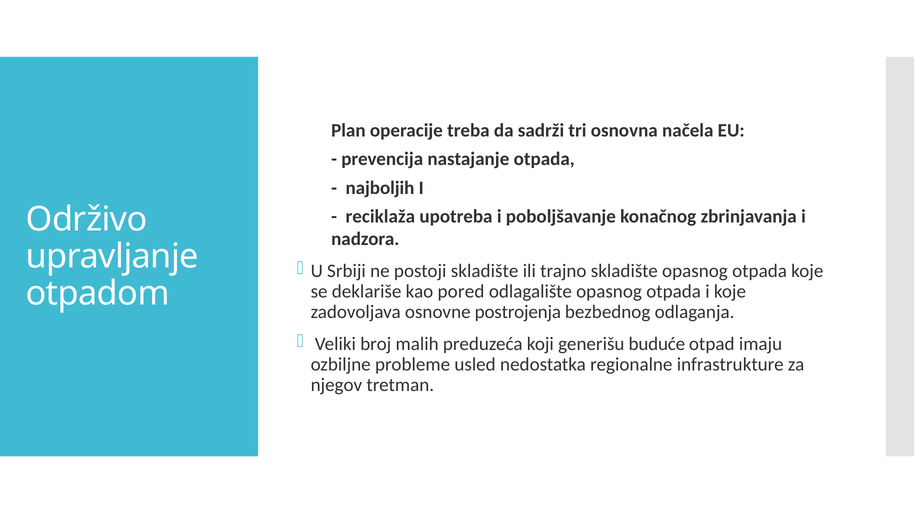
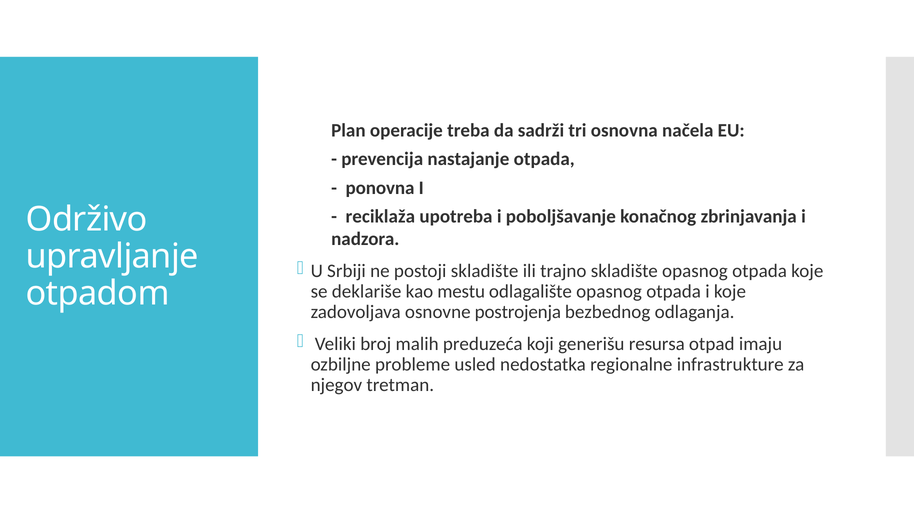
najboljih: najboljih -> ponovna (380, 188)
pored: pored -> mestu (461, 291)
buduće: buduće -> resursa (657, 344)
